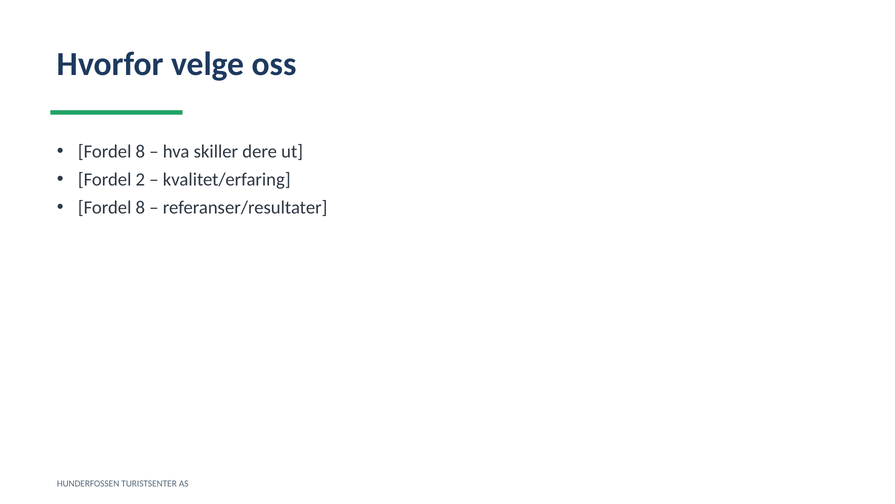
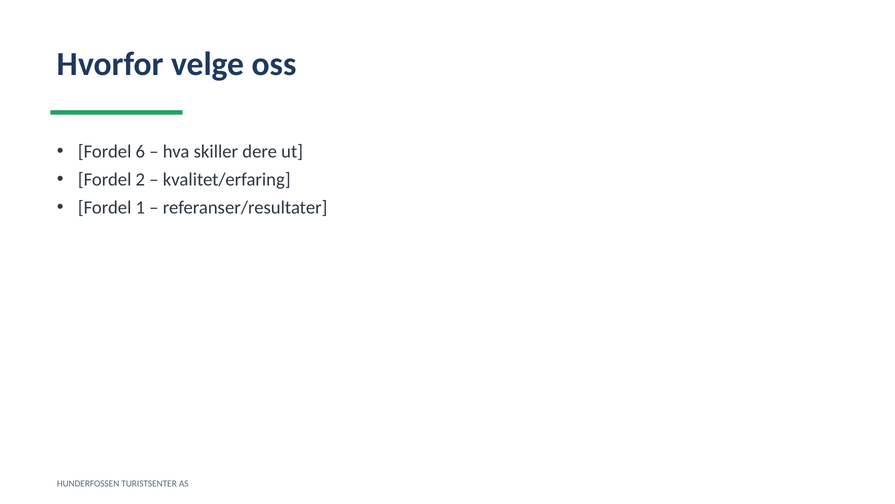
8: 8 -> 6 (140, 152)
8: 8 -> 1 (140, 208)
